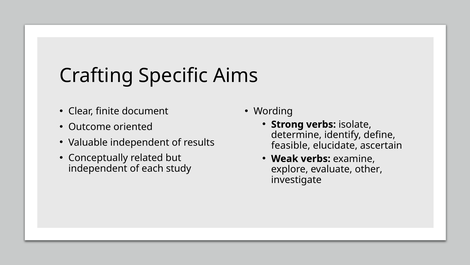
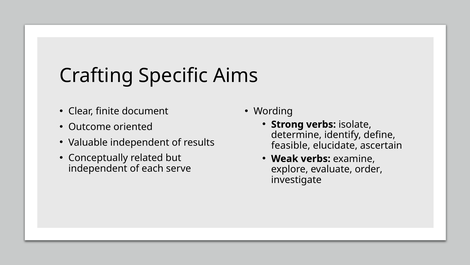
study: study -> serve (179, 168)
other: other -> order (369, 169)
